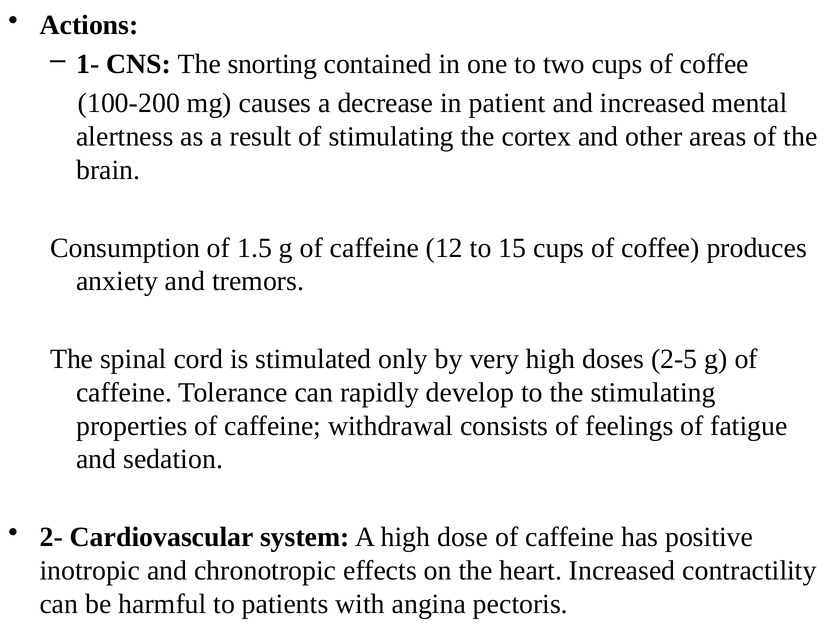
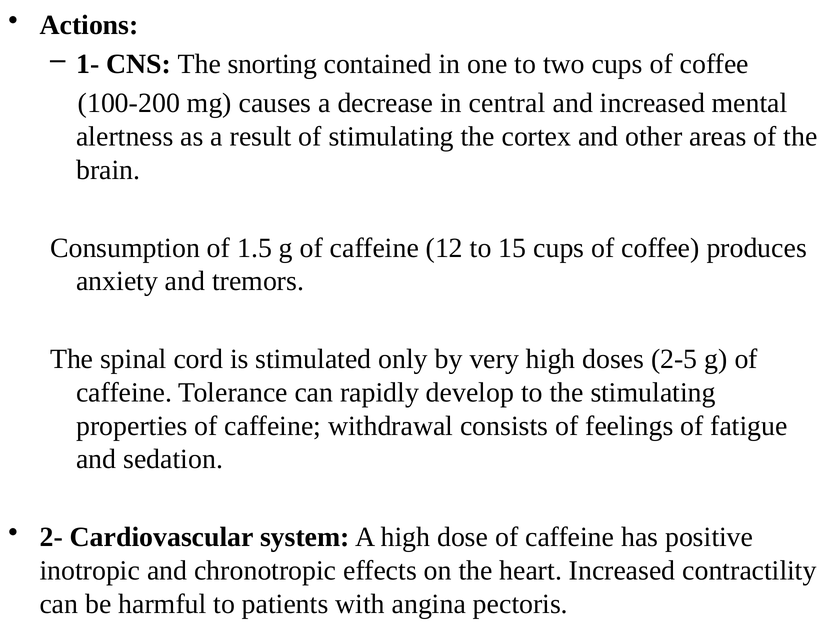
patient: patient -> central (507, 103)
